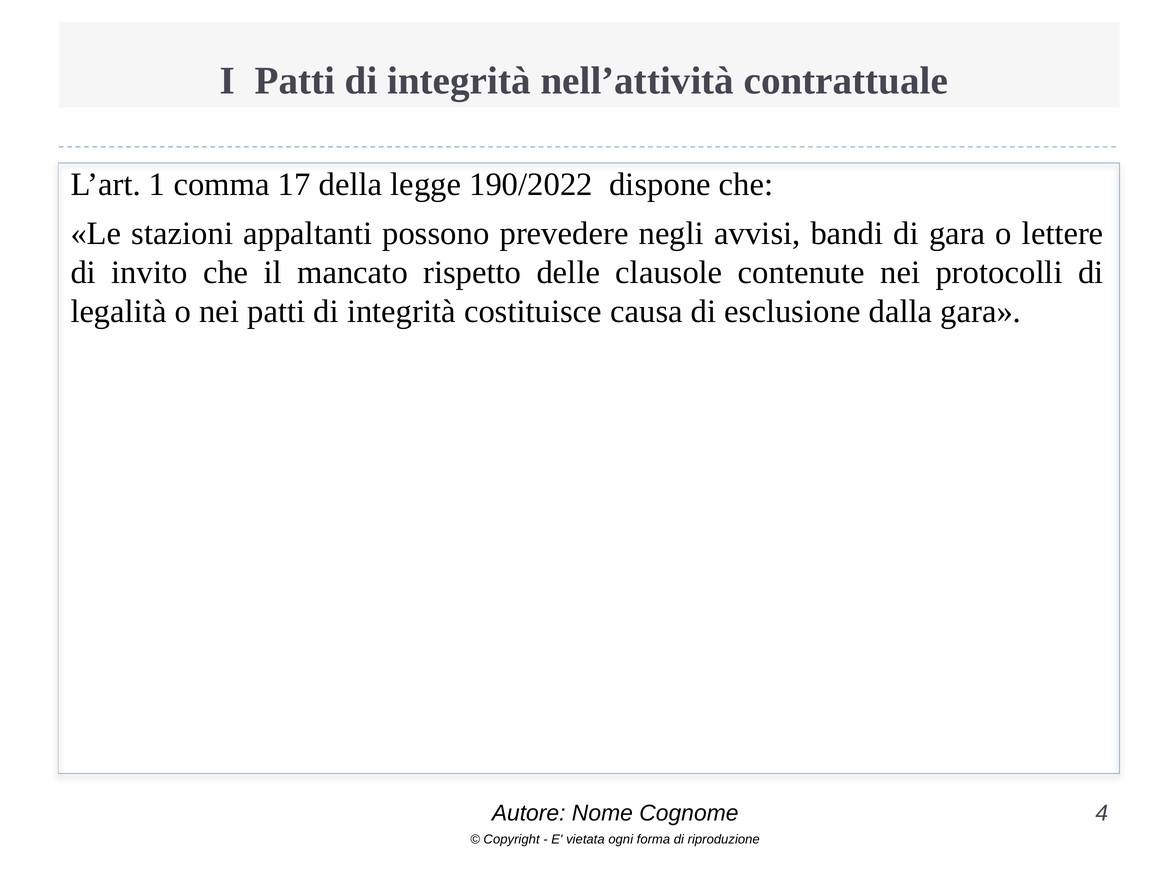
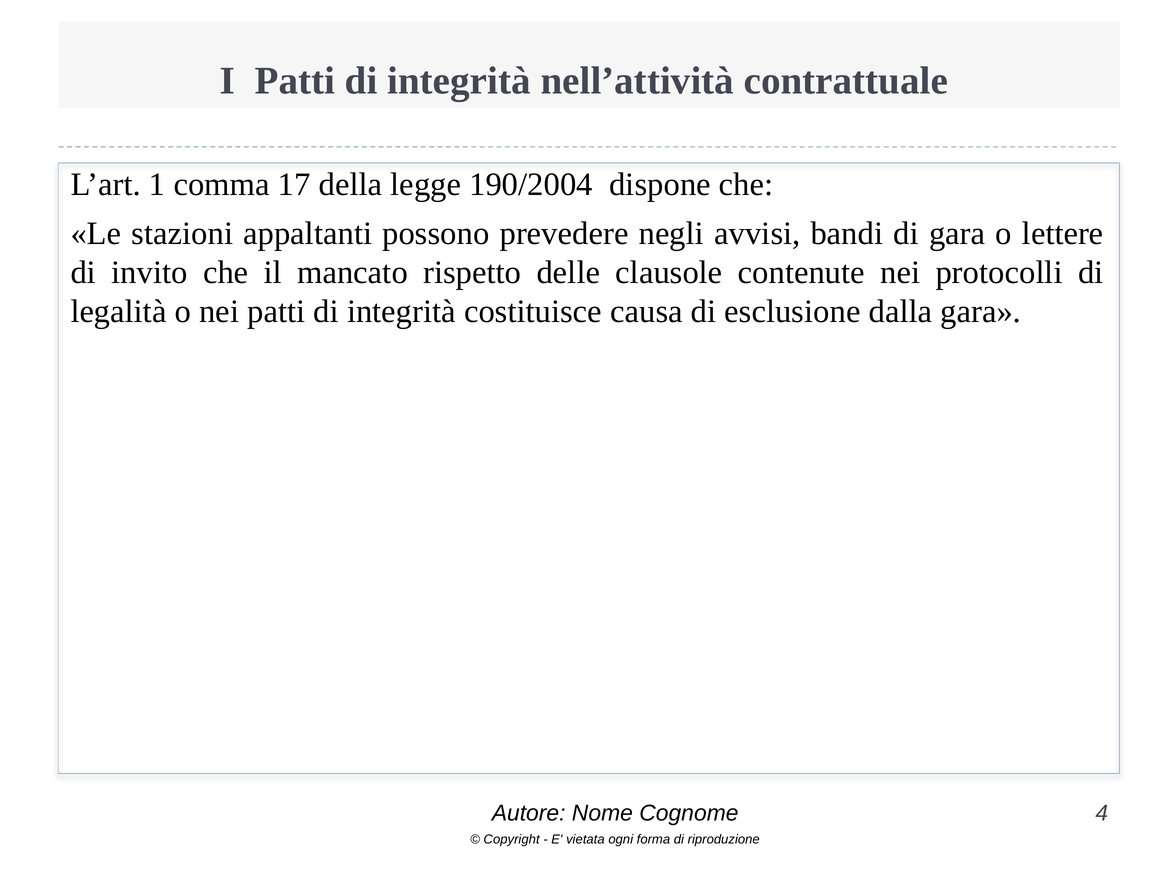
190/2022: 190/2022 -> 190/2004 (531, 184)
